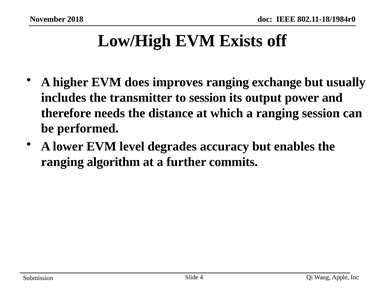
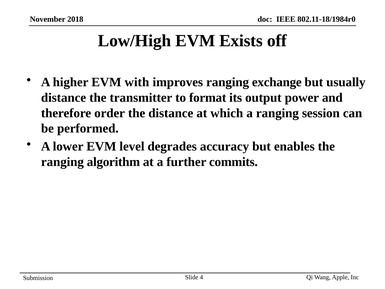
does: does -> with (137, 82)
includes: includes -> distance (64, 98)
to session: session -> format (208, 98)
needs: needs -> order (110, 113)
